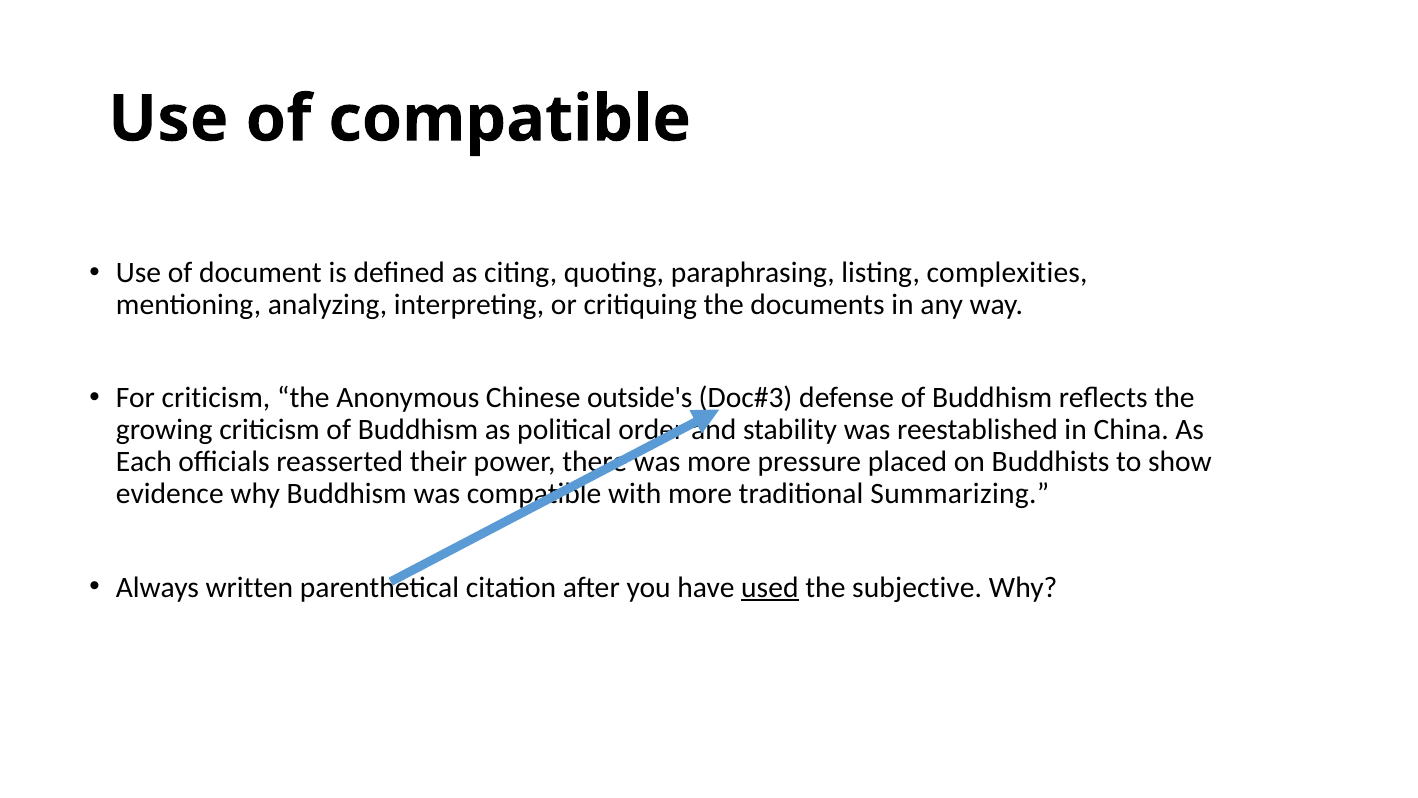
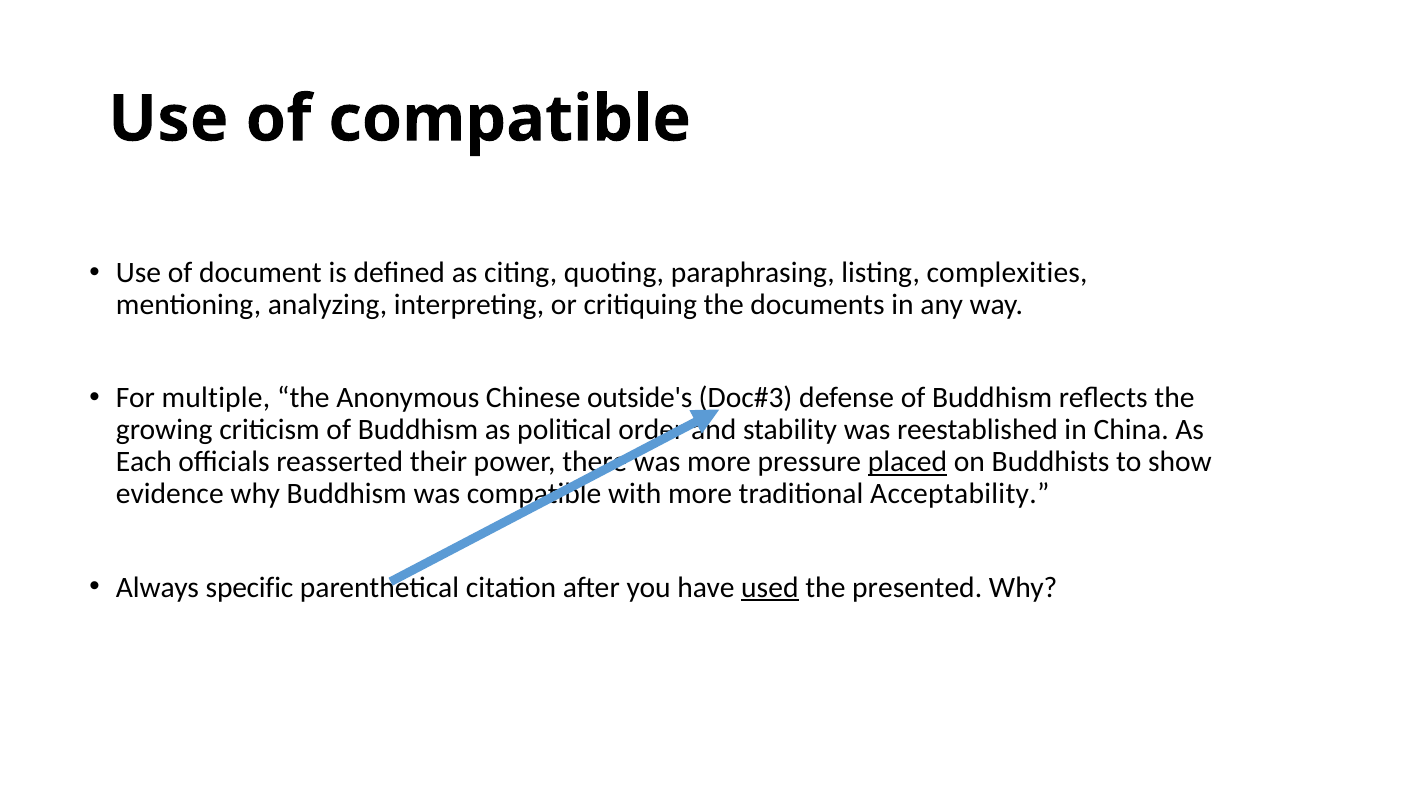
For criticism: criticism -> multiple (216, 398)
placed underline: none -> present (907, 462)
Summarizing: Summarizing -> Acceptability (960, 494)
written: written -> specific (249, 587)
subjective: subjective -> presented (917, 587)
